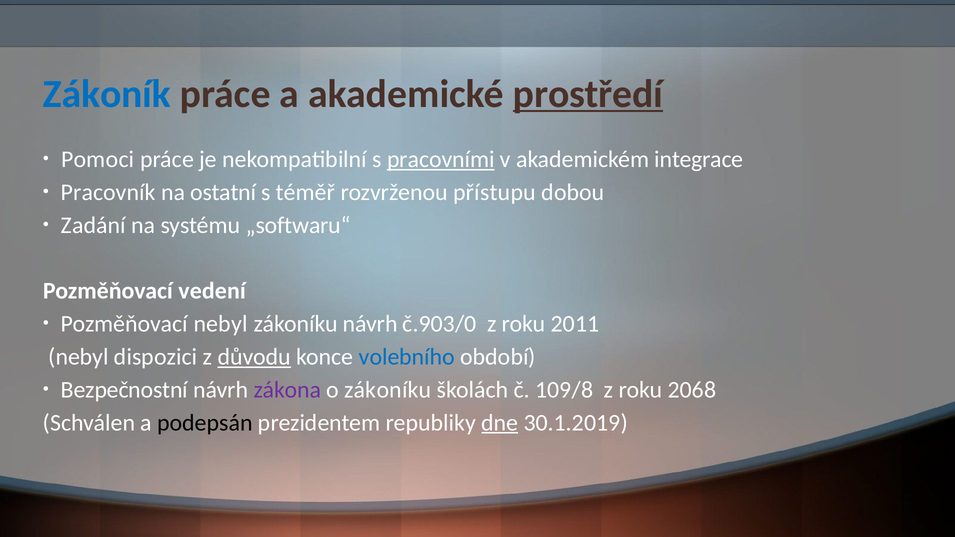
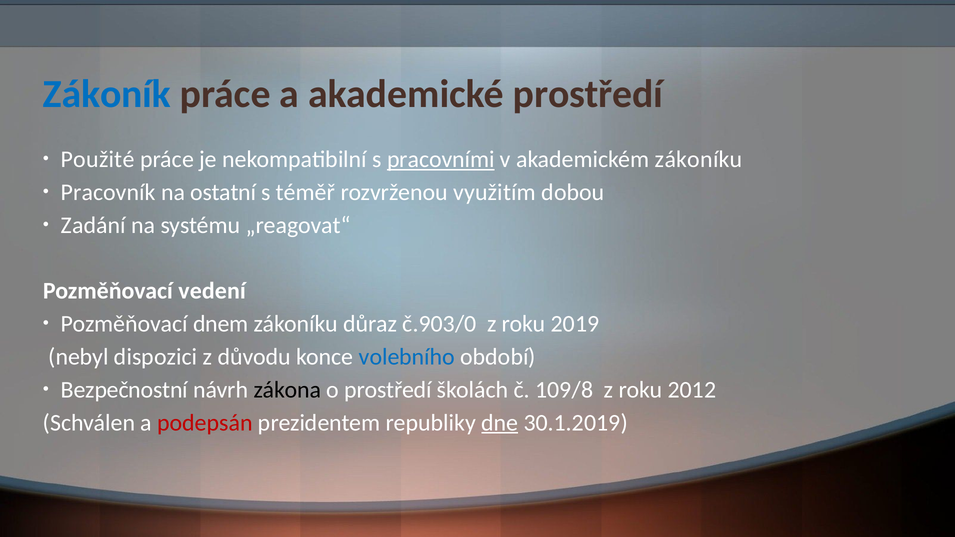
prostředí underline: present -> none (588, 94)
Pomoci: Pomoci -> Použité (98, 159)
akademickém integrace: integrace -> zákoníku (699, 159)
přístupu: přístupu -> využitím (494, 192)
„softwaru“: „softwaru“ -> „reagovat“ (298, 225)
Pozměňovací nebyl: nebyl -> dnem (221, 324)
zákoníku návrh: návrh -> důraz (370, 324)
2011: 2011 -> 2019 (575, 324)
důvodu underline: present -> none (254, 357)
zákona colour: purple -> black (287, 390)
o zákoníku: zákoníku -> prostředí (388, 390)
2068: 2068 -> 2012 (692, 390)
podepsán colour: black -> red (205, 423)
